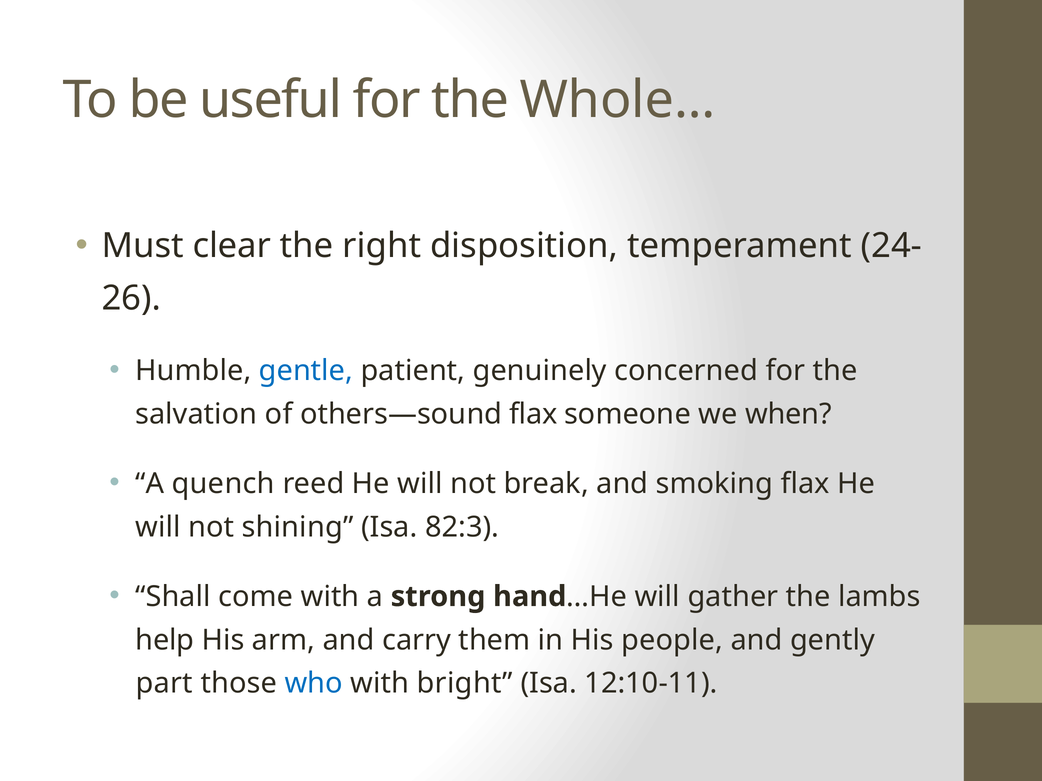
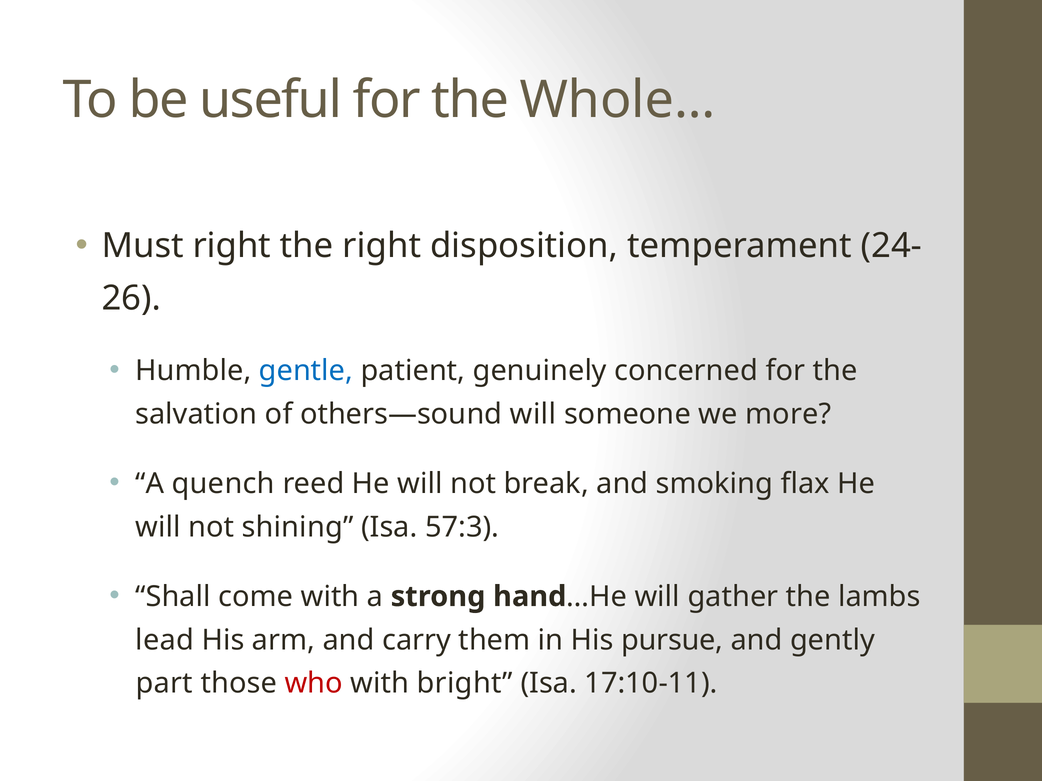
Must clear: clear -> right (232, 246)
others—sound flax: flax -> will (533, 414)
when: when -> more (788, 414)
82:3: 82:3 -> 57:3 (462, 527)
help: help -> lead (165, 640)
people: people -> pursue (672, 640)
who colour: blue -> red (314, 684)
12:10-11: 12:10-11 -> 17:10-11 (651, 684)
